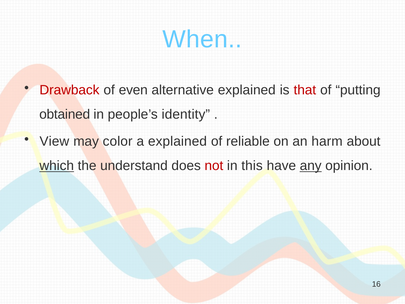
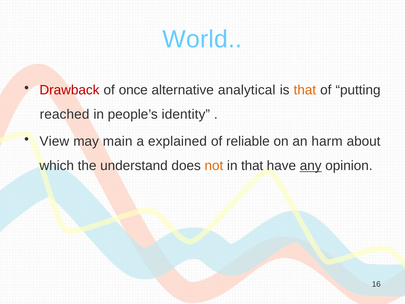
When: When -> World (202, 39)
even: even -> once (133, 90)
alternative explained: explained -> analytical (247, 90)
that colour: red -> orange (305, 90)
obtained: obtained -> reached (65, 114)
color: color -> main (118, 141)
which underline: present -> none (57, 166)
not colour: red -> orange (214, 166)
in this: this -> that (252, 166)
